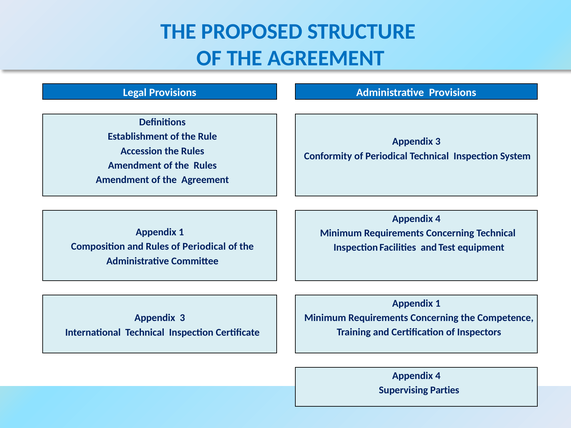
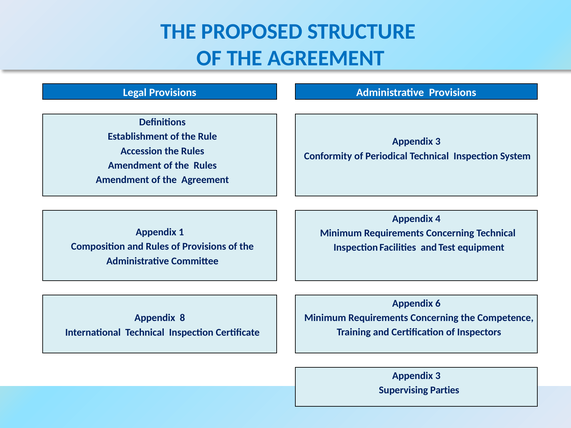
Rules of Periodical: Periodical -> Provisions (204, 247)
1: 1 -> 6 (438, 303)
3: 3 -> 8 (182, 318)
4: 4 -> 3 (438, 376)
